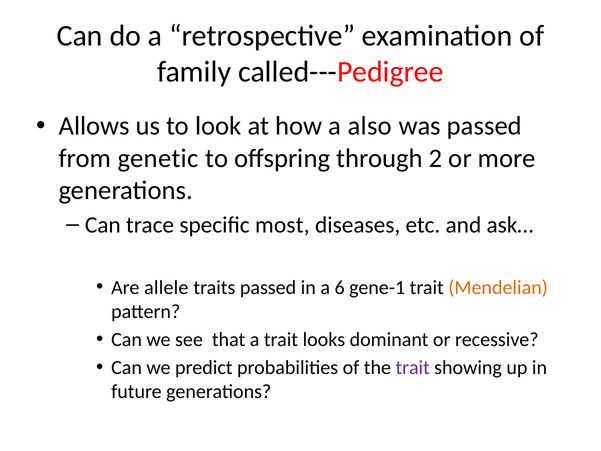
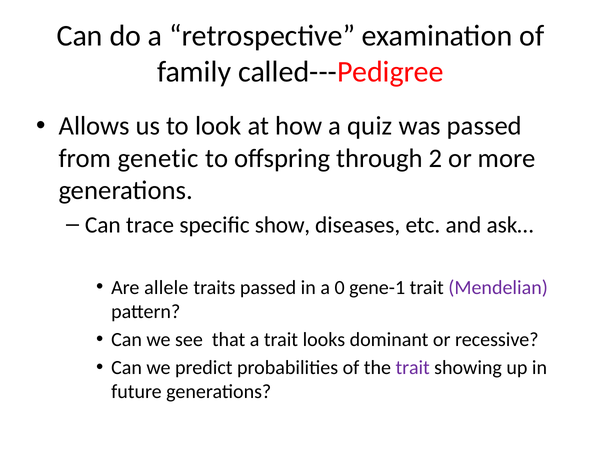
also: also -> quiz (370, 126)
most: most -> show (283, 225)
6: 6 -> 0 (340, 287)
Mendelian colour: orange -> purple (498, 287)
